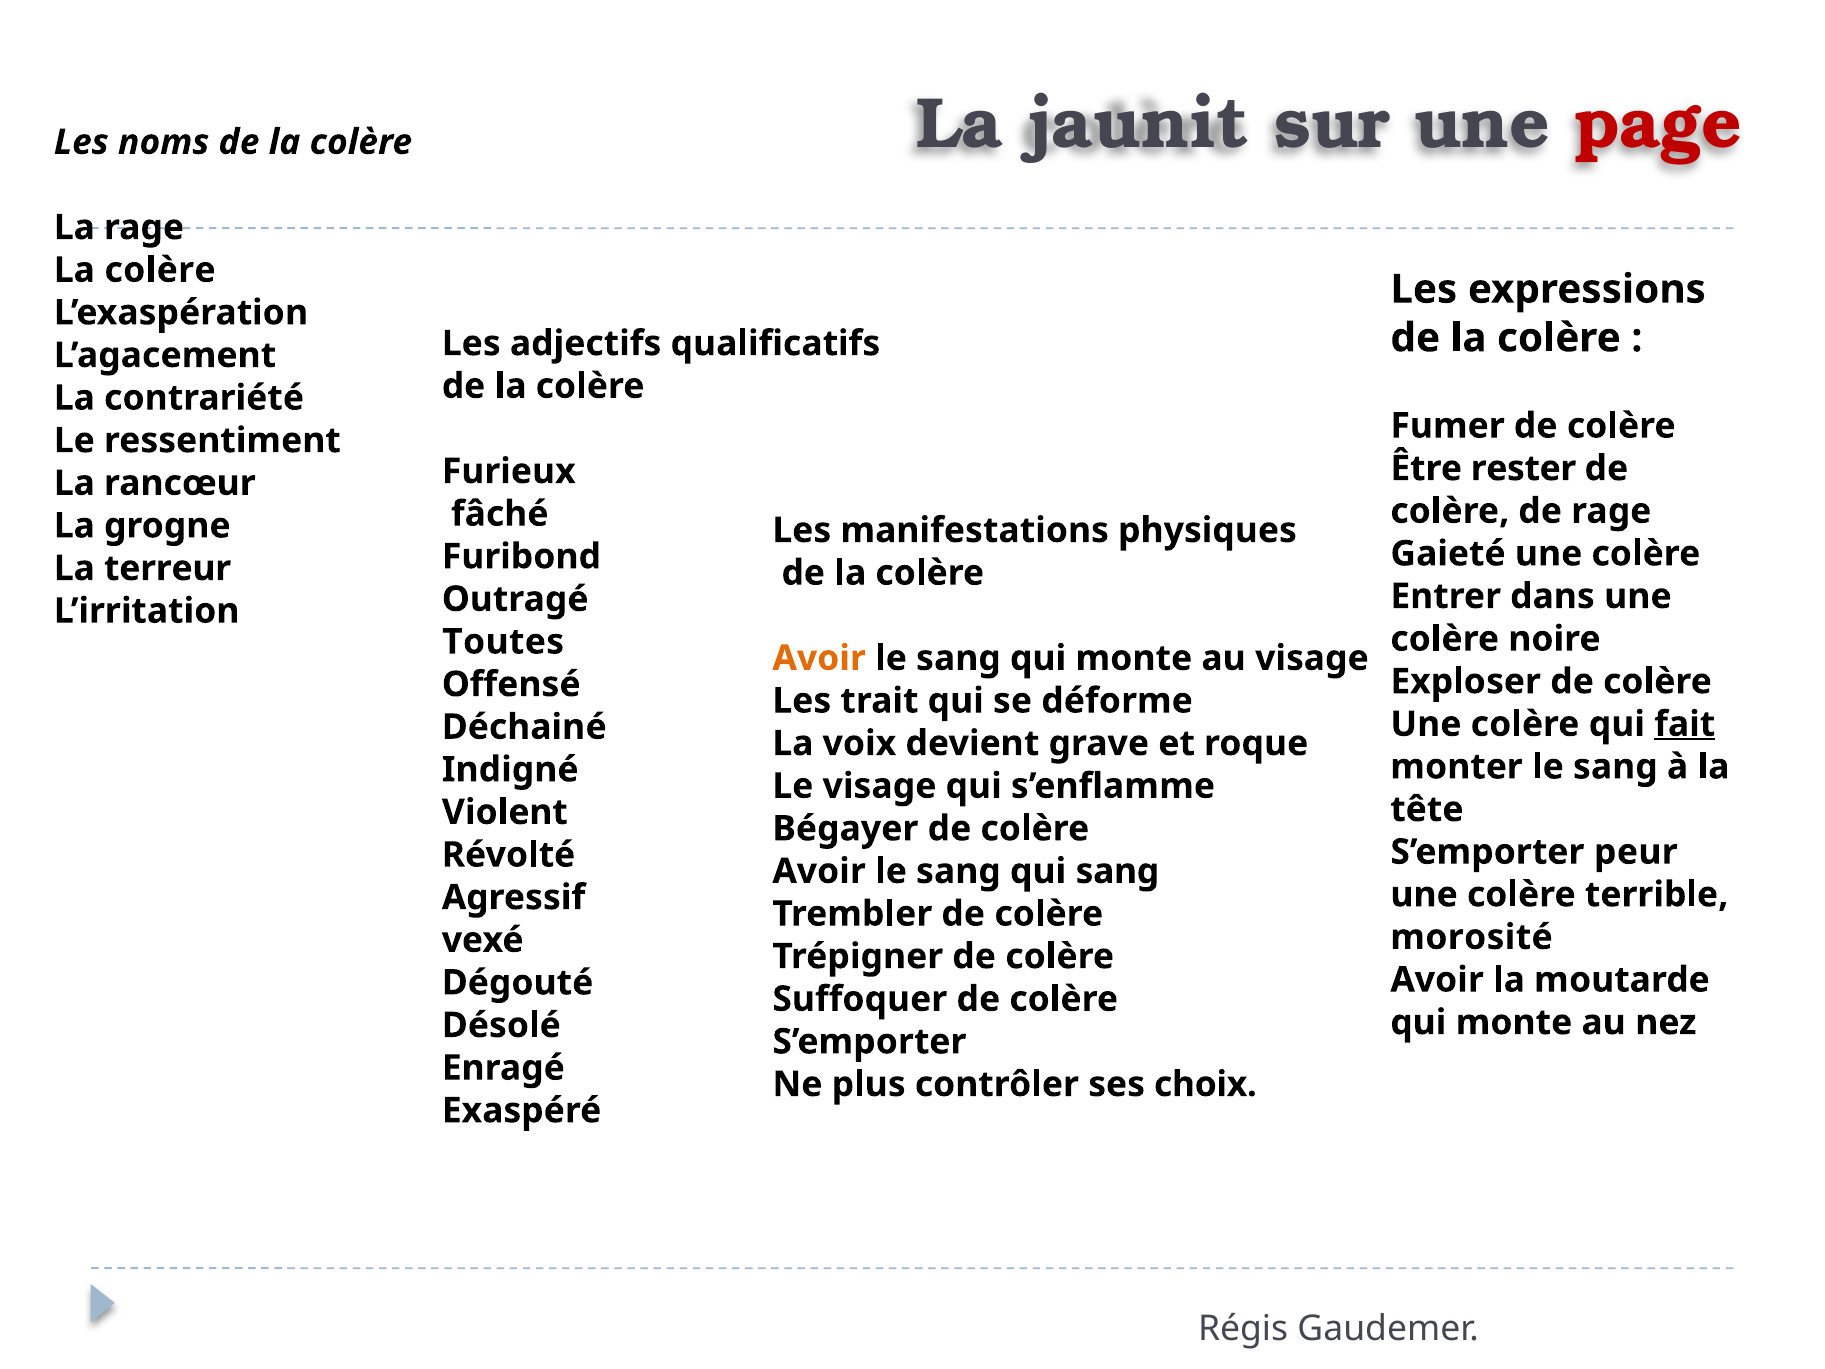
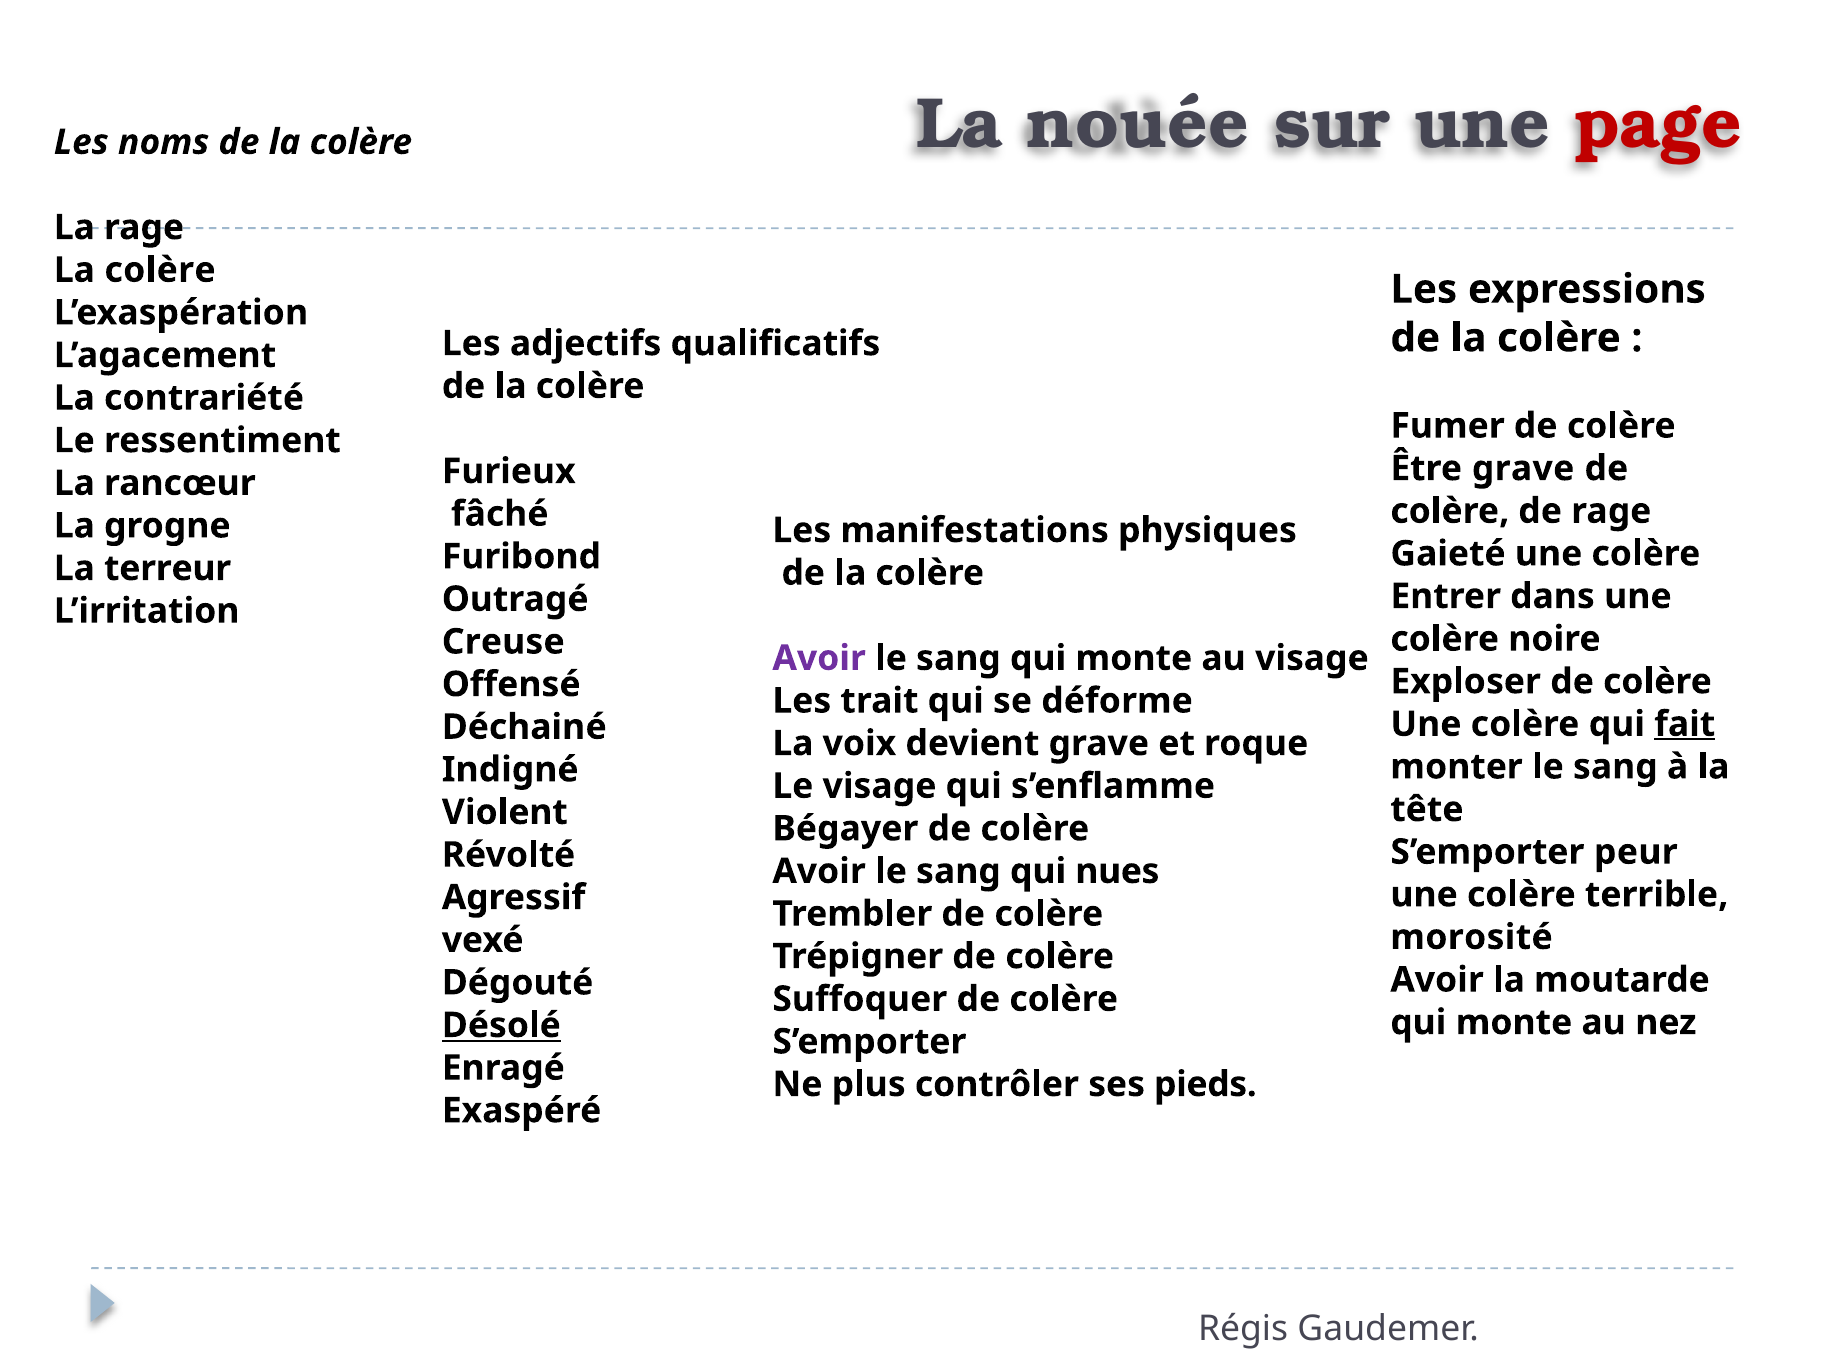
jaunit: jaunit -> nouée (1138, 124)
Être rester: rester -> grave (1523, 468)
Toutes: Toutes -> Creuse (503, 642)
Avoir colour: orange -> purple (819, 658)
qui sang: sang -> nues (1117, 871)
Désolé underline: none -> present (501, 1025)
choix: choix -> pieds (1205, 1084)
